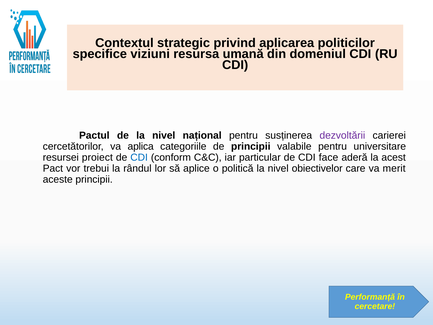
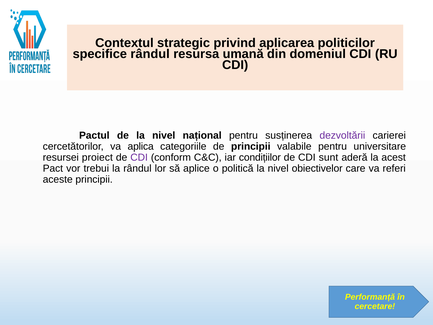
specifice viziuni: viziuni -> rândul (150, 54)
CDI colour: blue -> purple (139, 157)
particular: particular -> condițiilor (260, 157)
face: face -> sunt (329, 157)
merit: merit -> referi (394, 168)
